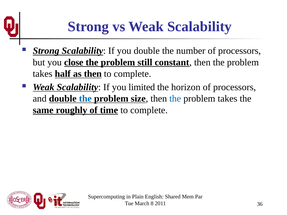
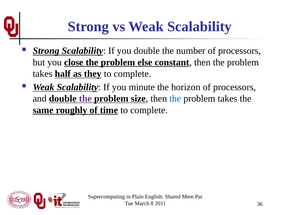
still: still -> else (145, 62)
as then: then -> they (93, 74)
limited: limited -> minute (142, 87)
the colour: blue -> purple (85, 99)
